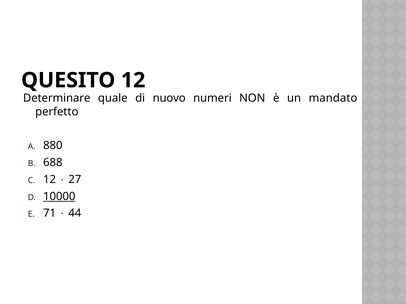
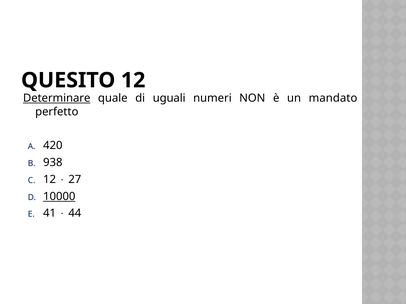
Determinare underline: none -> present (57, 98)
nuovo: nuovo -> uguali (169, 98)
880: 880 -> 420 (53, 146)
688: 688 -> 938 (53, 163)
71: 71 -> 41 (50, 214)
